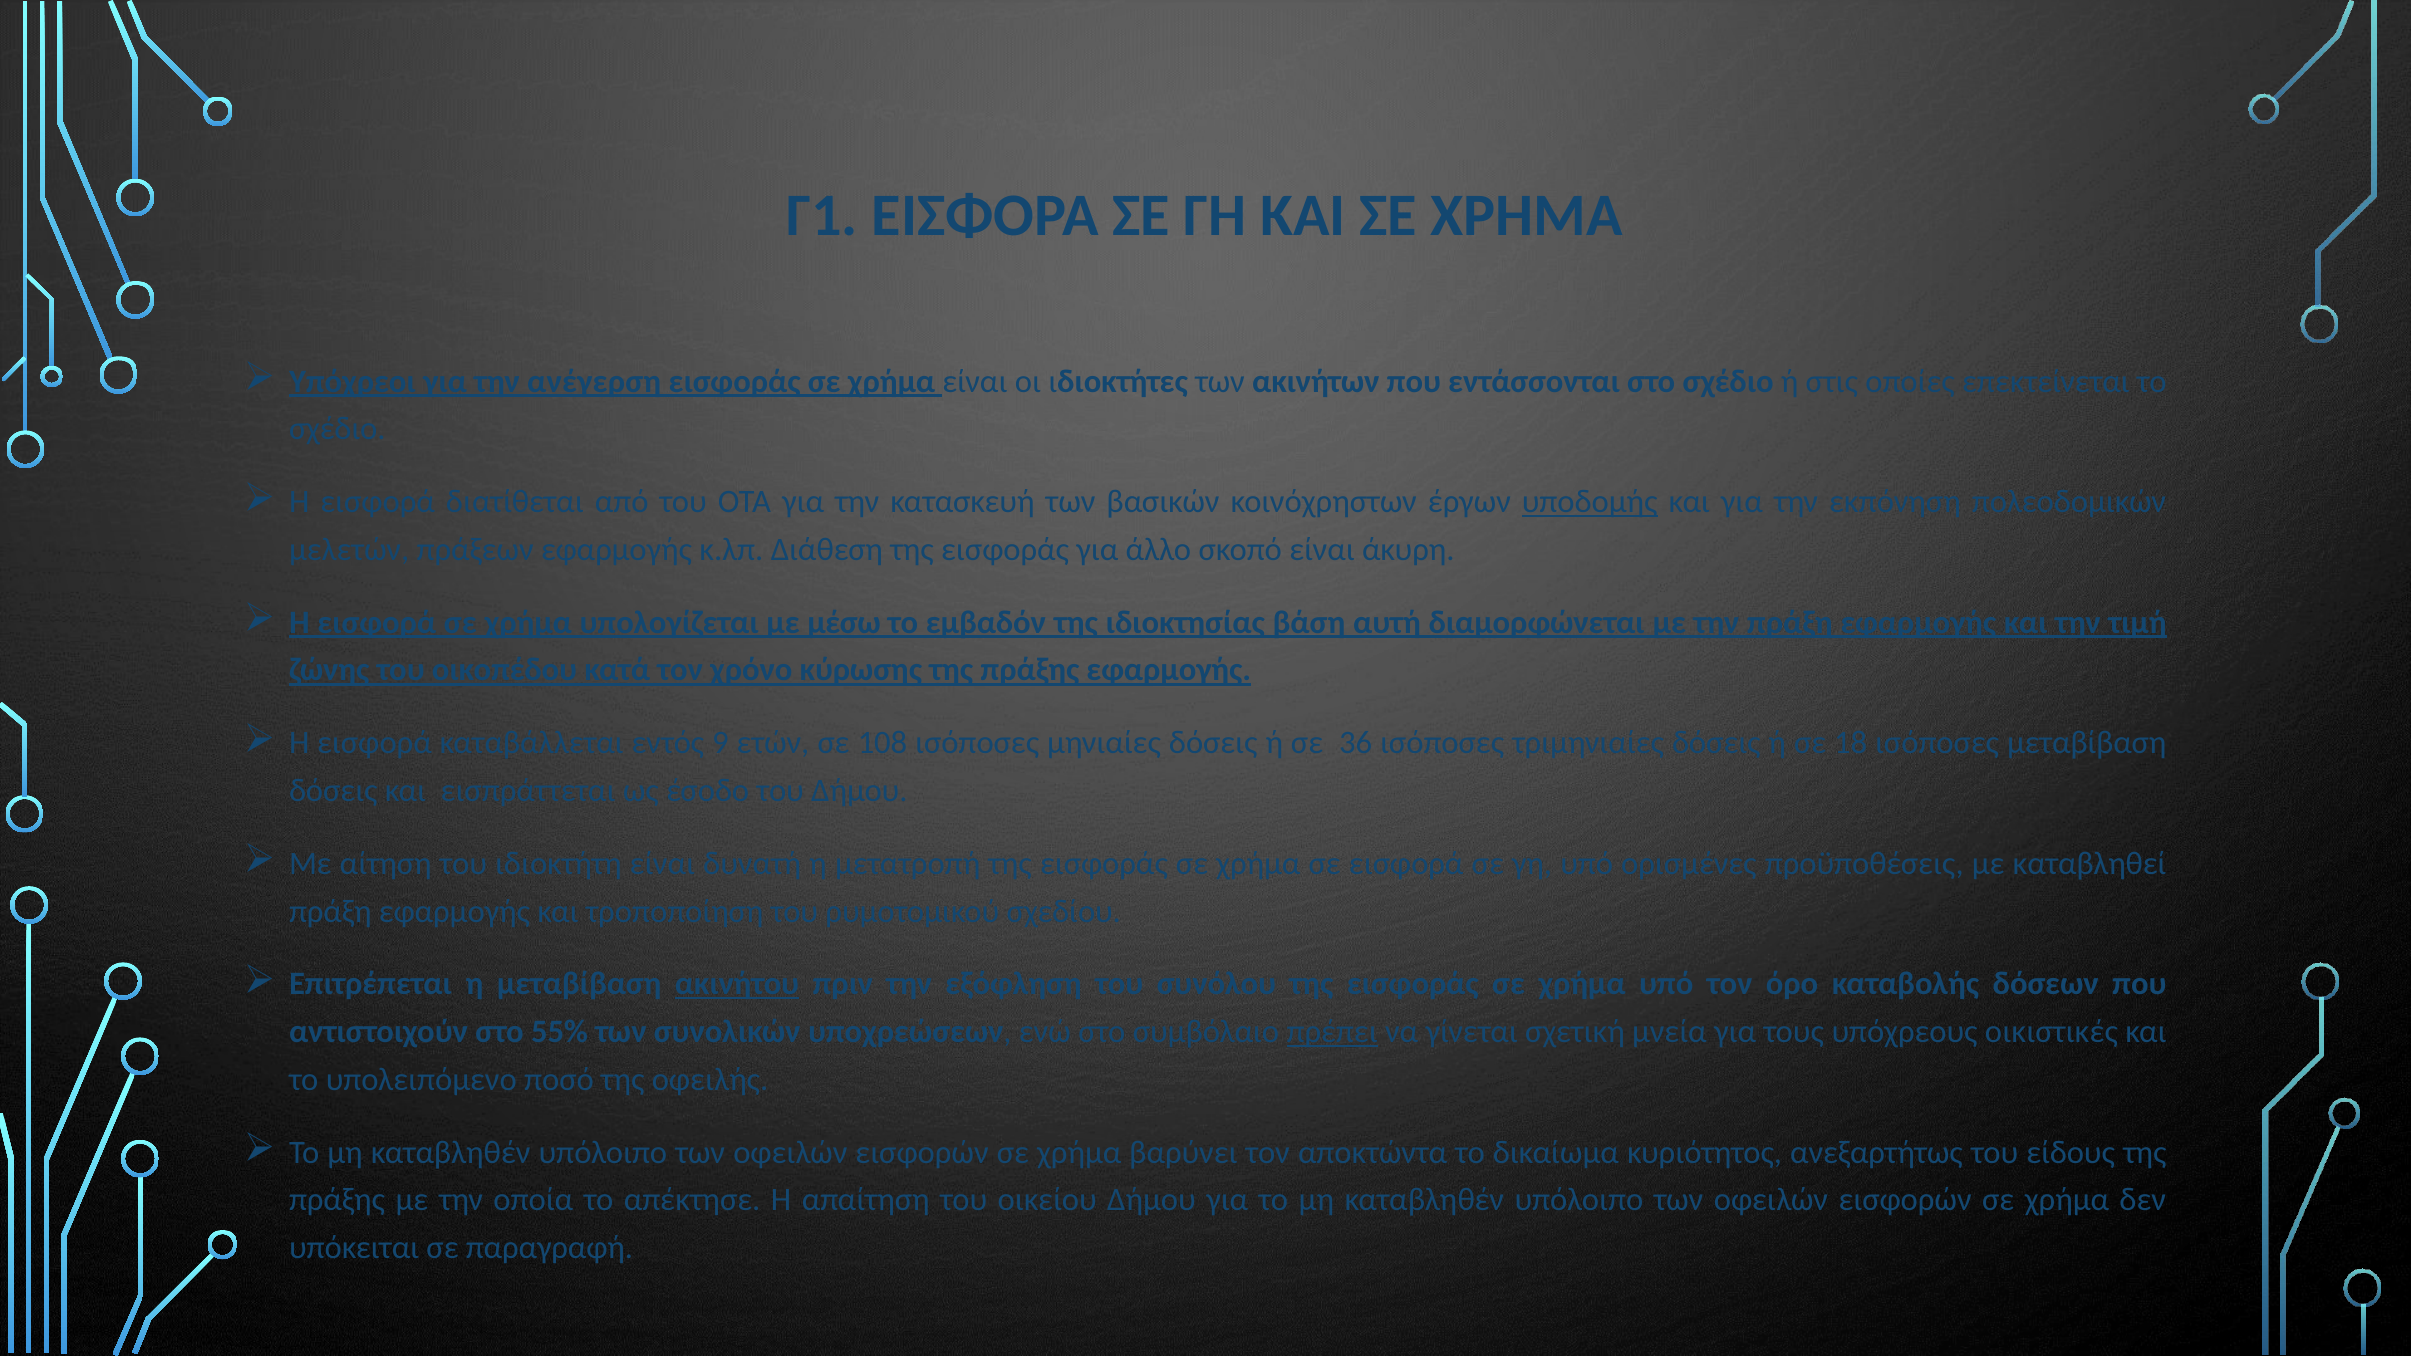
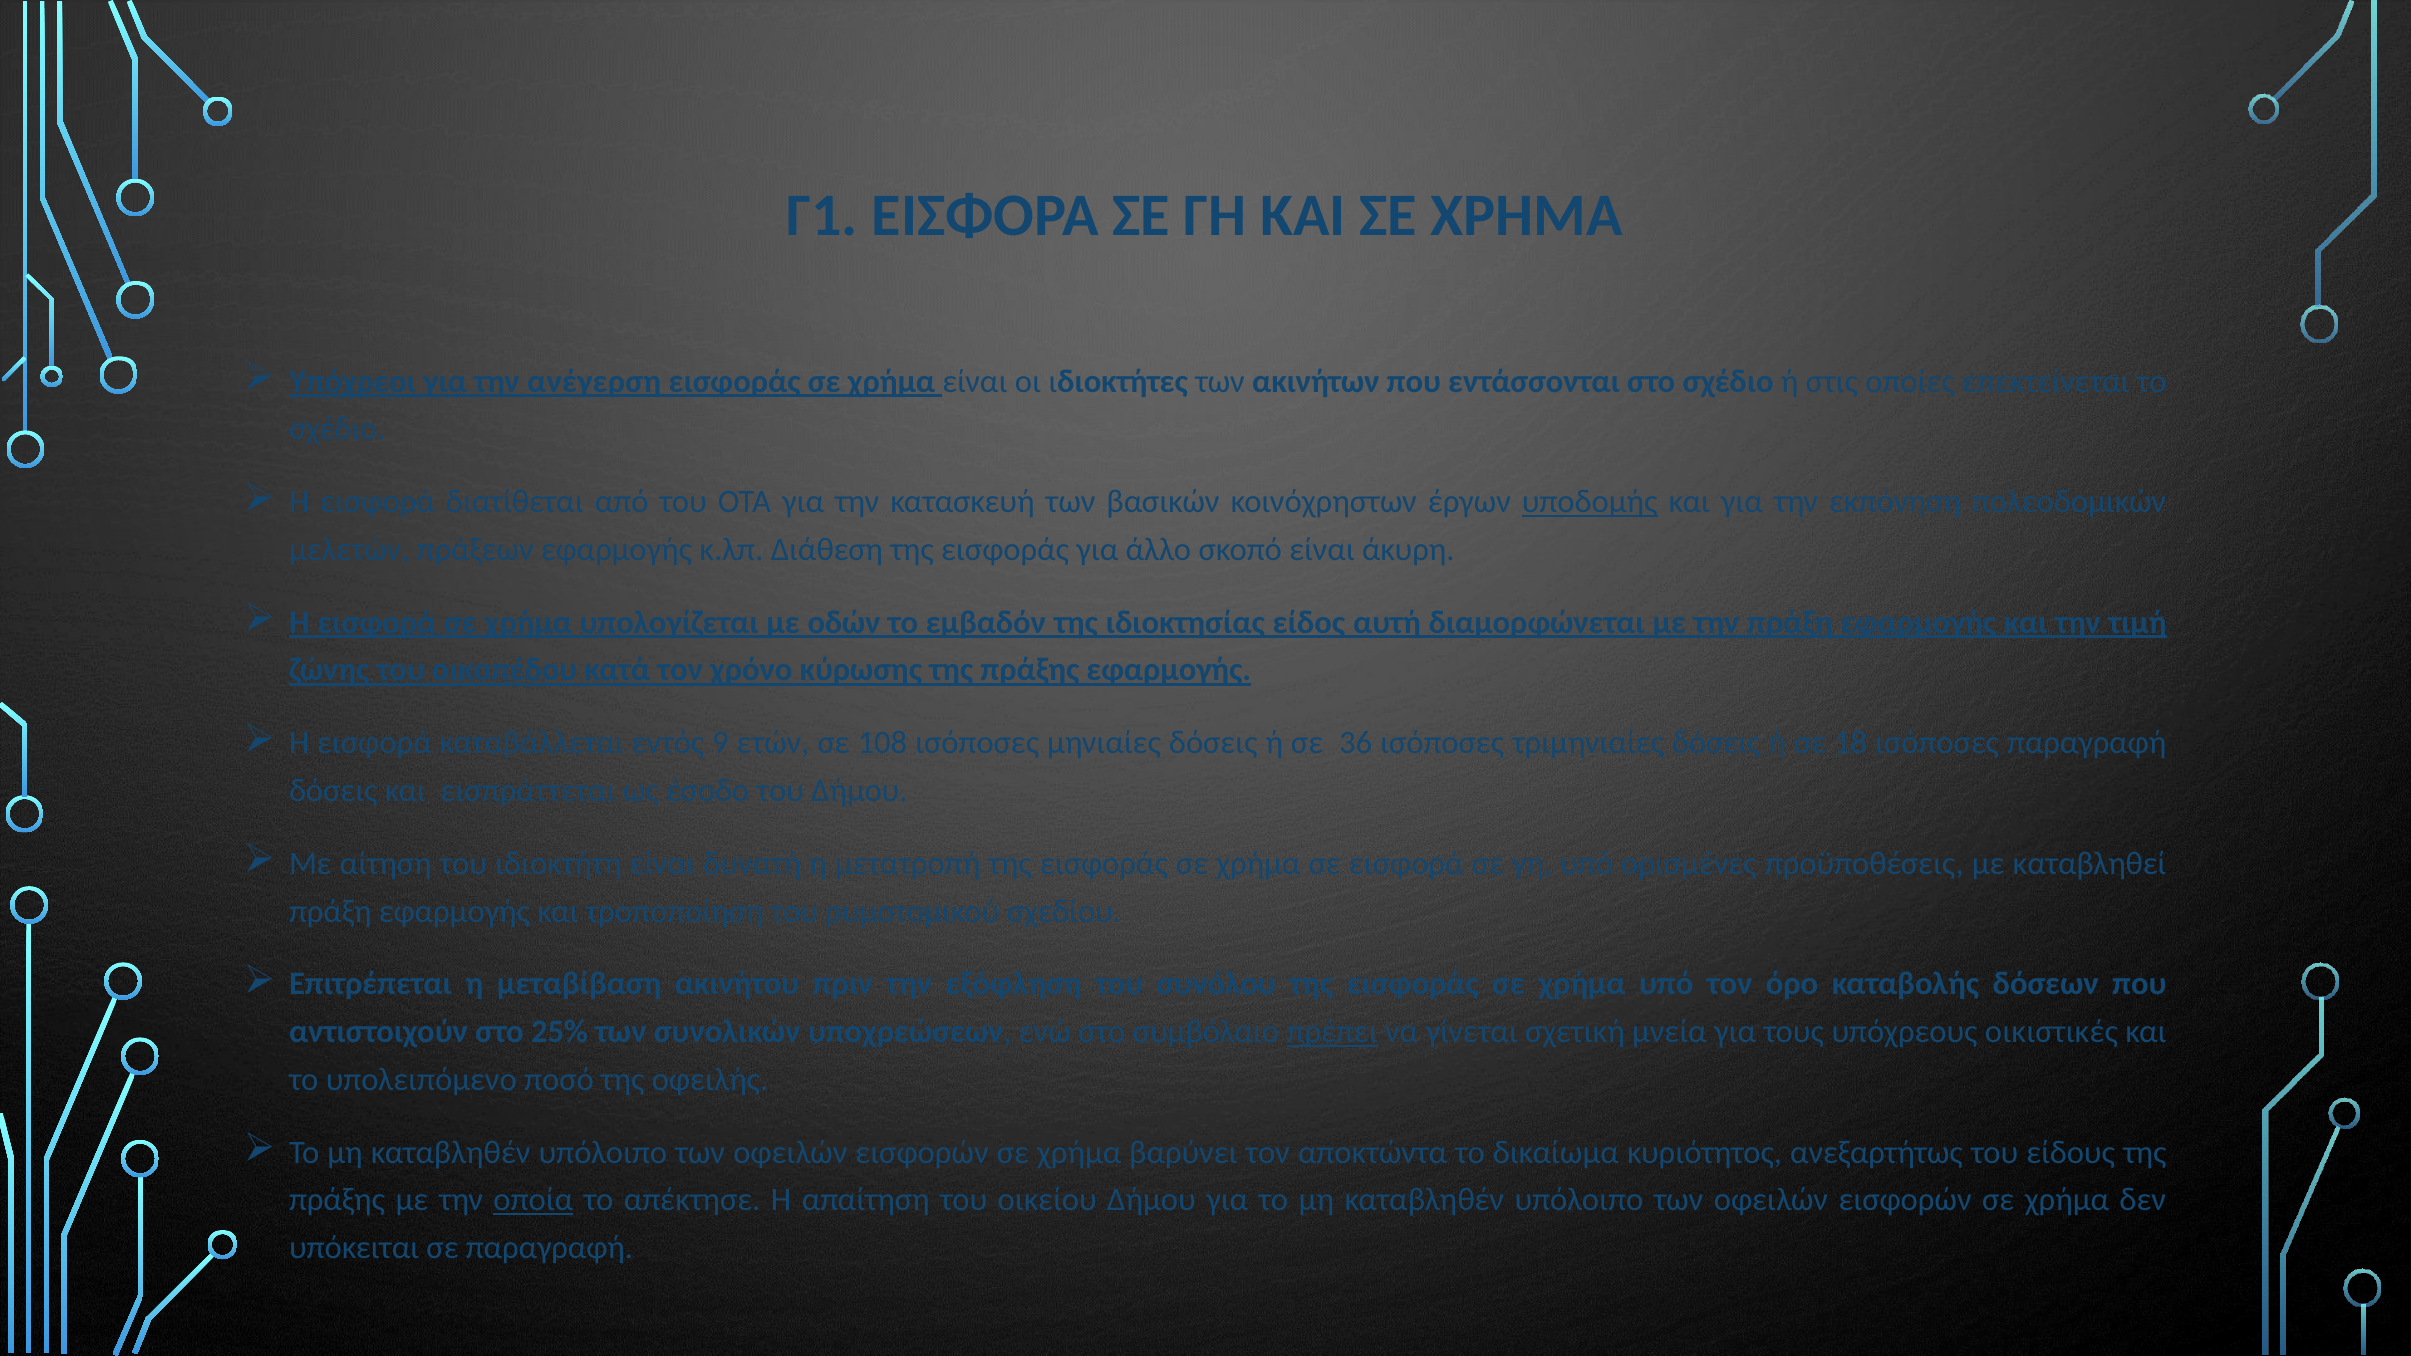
μέσω: μέσω -> οδών (844, 623)
βάση: βάση -> είδος (1309, 623)
ισόποσες μεταβίβαση: μεταβίβαση -> παραγραφή (2087, 743)
ακινήτου underline: present -> none (737, 984)
55%: 55% -> 25% (560, 1032)
οποία underline: none -> present (533, 1200)
